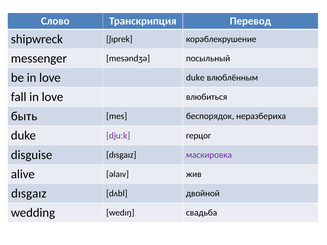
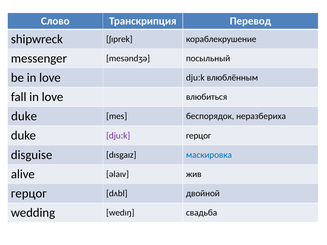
love duke: duke -> djuːk (195, 78)
быть: быть -> duke (24, 116)
маскировка colour: purple -> blue (209, 155)
dɪsgaɪz: dɪsgaɪz -> герцог (29, 194)
